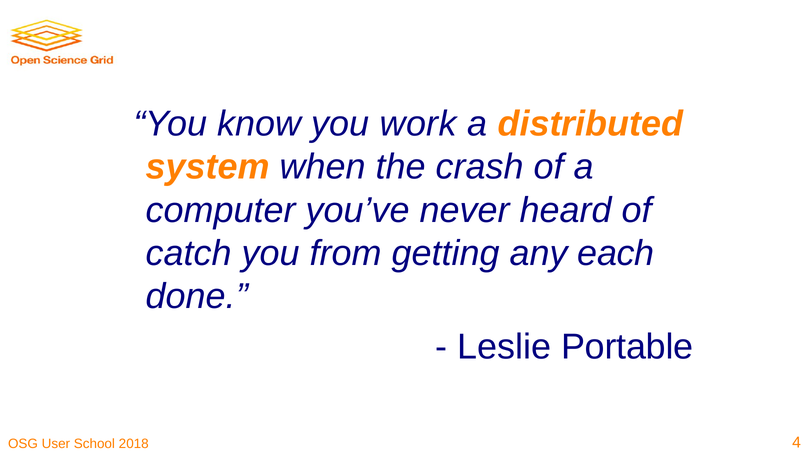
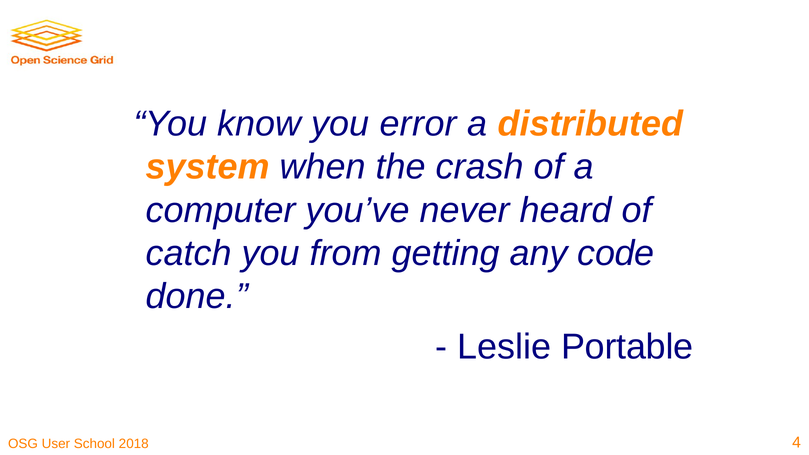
work: work -> error (418, 124)
each: each -> code (616, 253)
